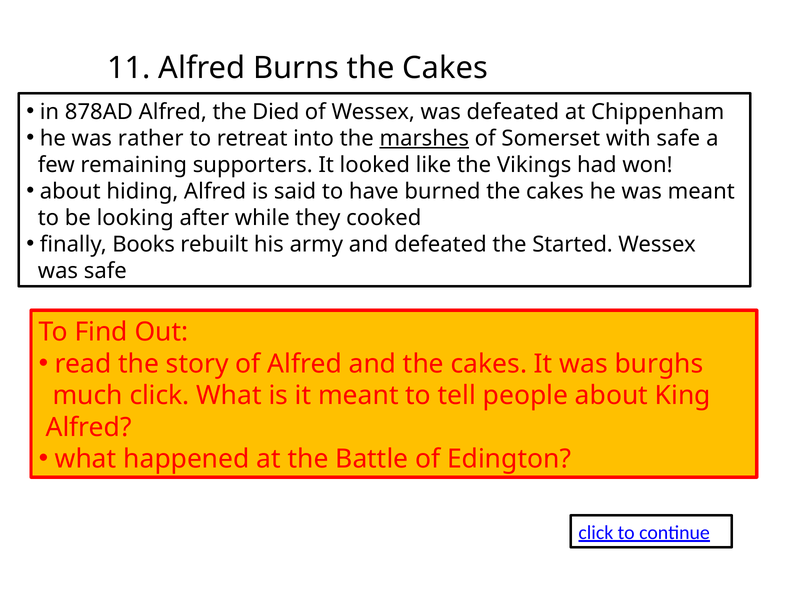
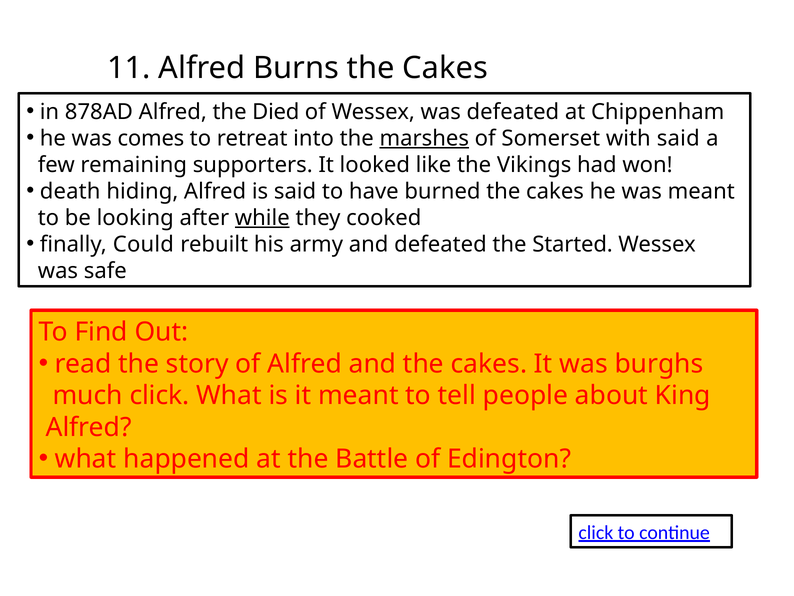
rather: rather -> comes (151, 138)
with safe: safe -> said (678, 138)
about: about -> death (70, 191)
while underline: none -> present (262, 218)
Books: Books -> Could (143, 244)
